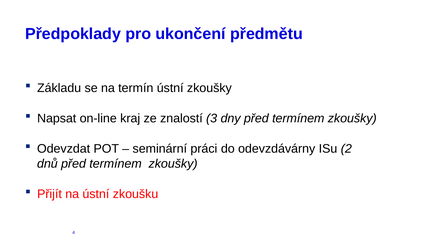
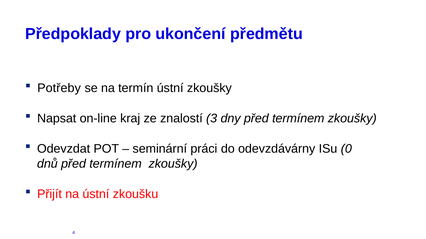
Základu: Základu -> Potřeby (59, 88)
2: 2 -> 0 (346, 149)
